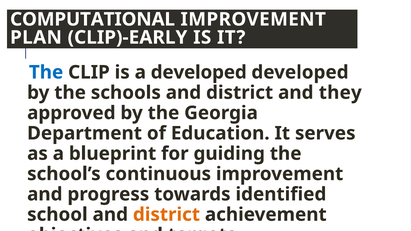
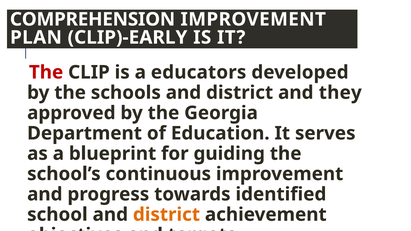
COMPUTATIONAL: COMPUTATIONAL -> COMPREHENSION (93, 19)
The colour: blue -> red (46, 72)
a developed: developed -> educators (199, 72)
